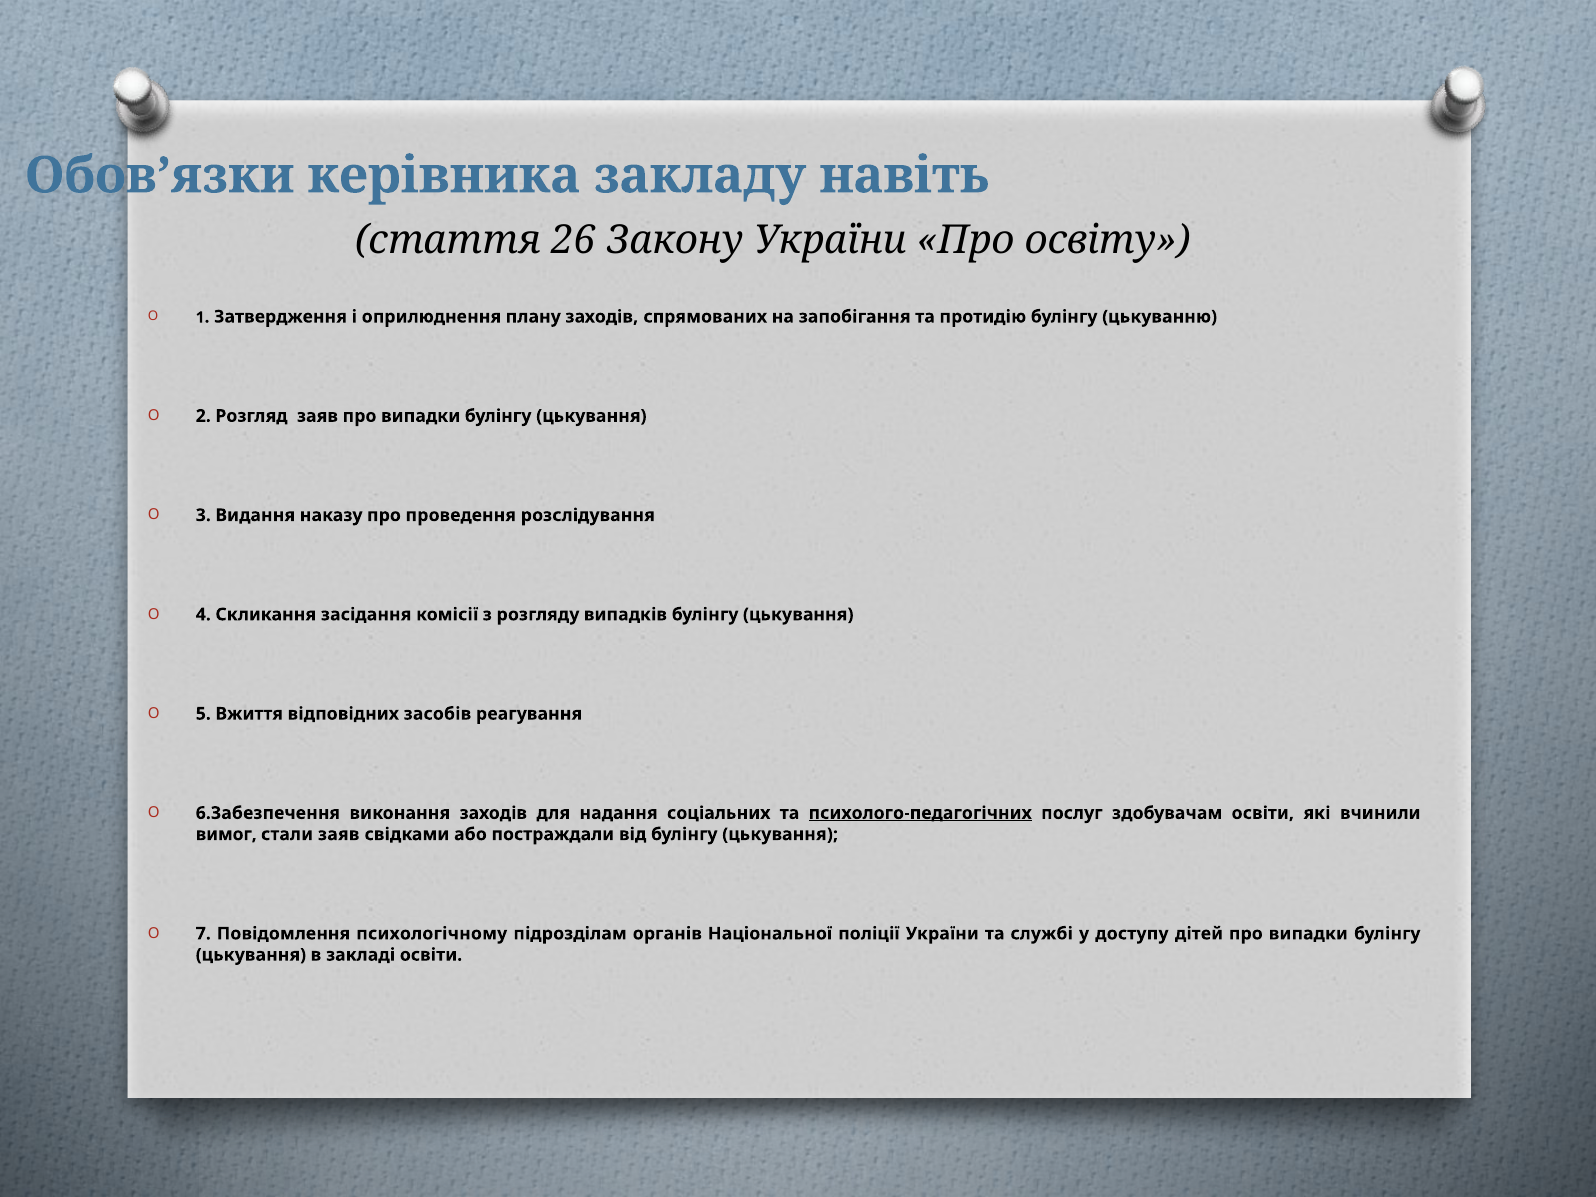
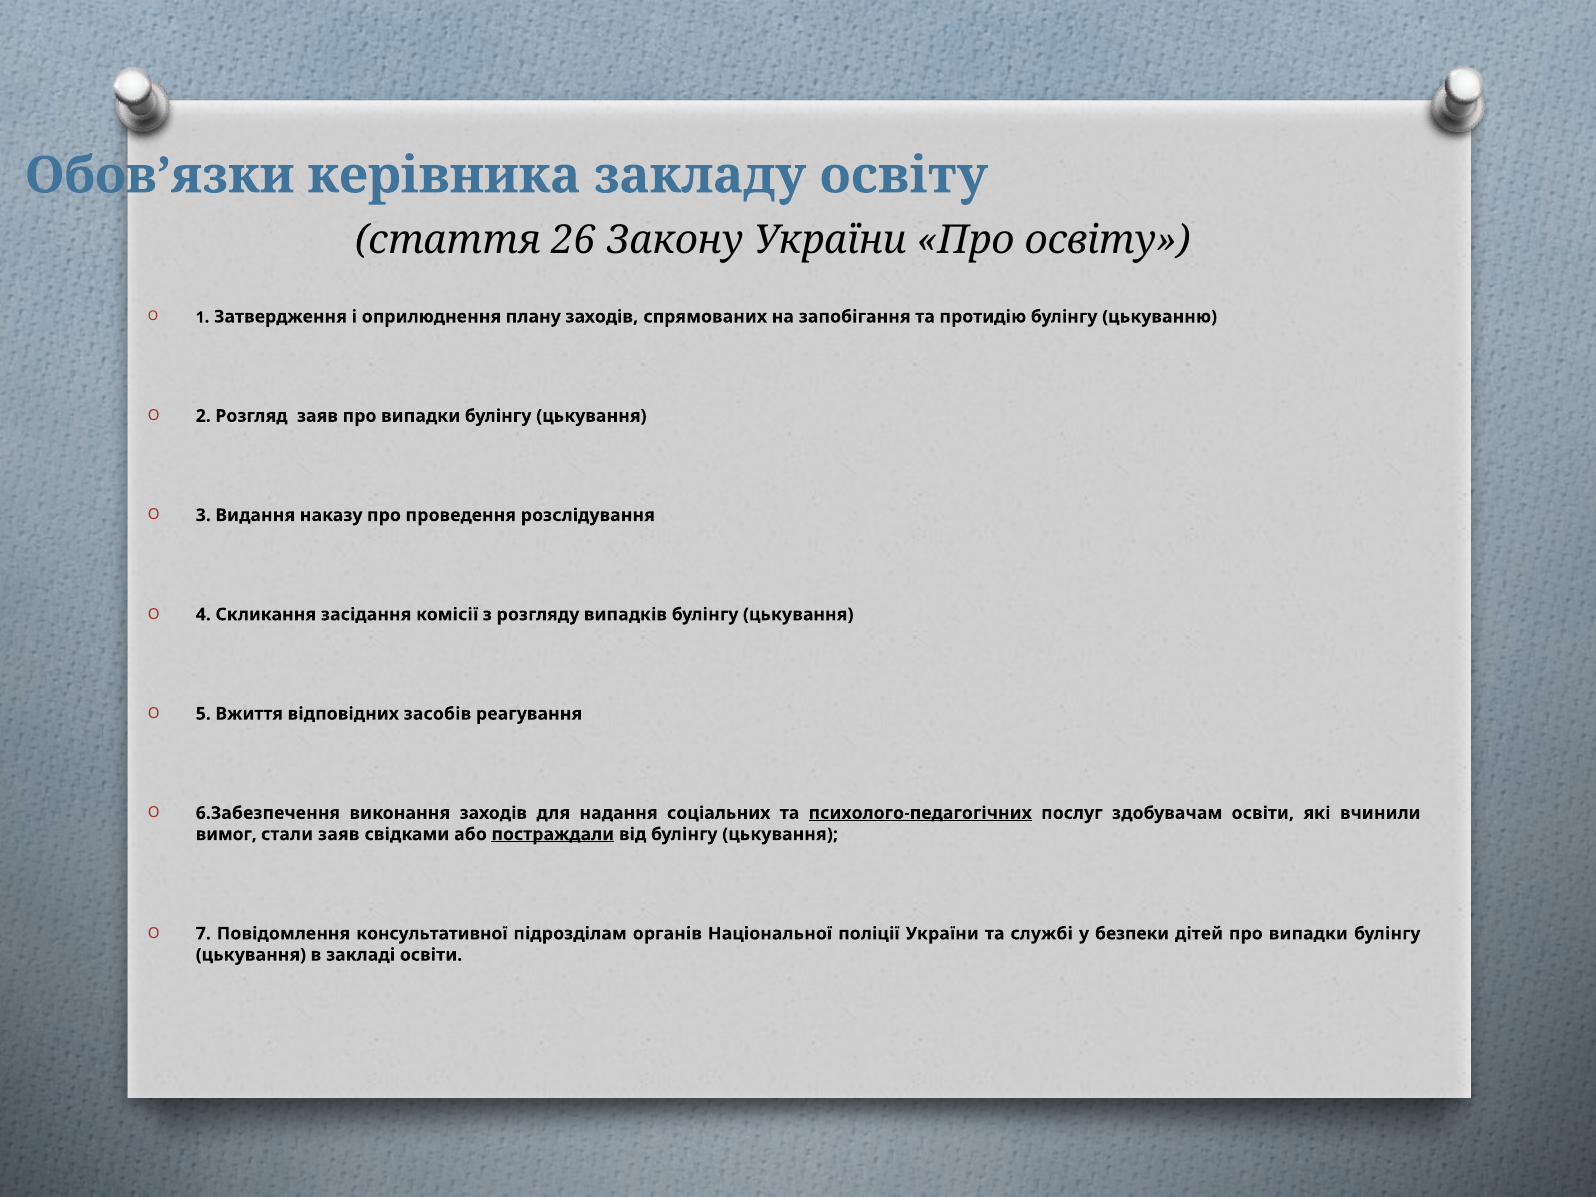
закладу навіть: навіть -> освіту (904, 176)
постраждали underline: none -> present (553, 834)
психологічному: психологічному -> консультативної (432, 934)
доступу: доступу -> безпеки (1132, 934)
